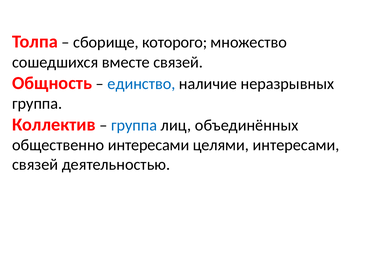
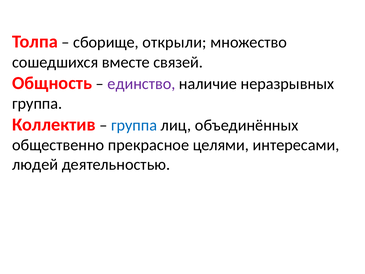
которого: которого -> открыли (174, 42)
единство colour: blue -> purple (141, 84)
общественно интересами: интересами -> прекрасное (149, 145)
связей: связей -> людей (35, 164)
